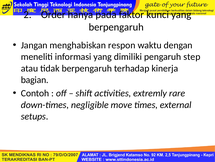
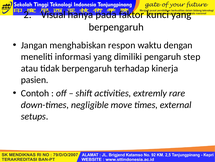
Order: Order -> Visual (53, 15)
bagian: bagian -> pasien (35, 79)
